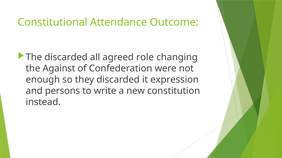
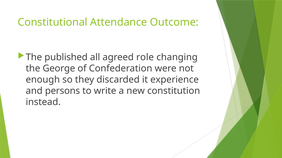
The discarded: discarded -> published (66, 57)
Against: Against -> George (59, 69)
expression: expression -> experience (175, 80)
